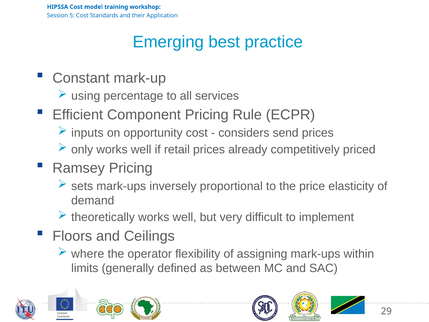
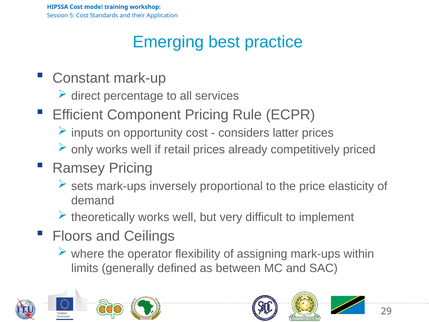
using: using -> direct (86, 96)
send: send -> latter (286, 133)
